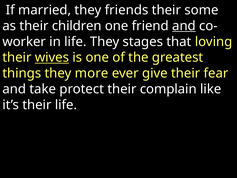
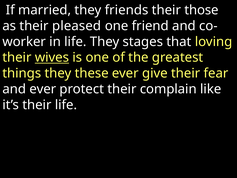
some: some -> those (201, 10)
children: children -> pleased (77, 26)
and underline: present -> none (184, 26)
more: more -> these (92, 73)
and take: take -> ever (43, 89)
